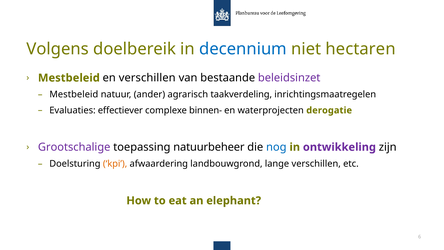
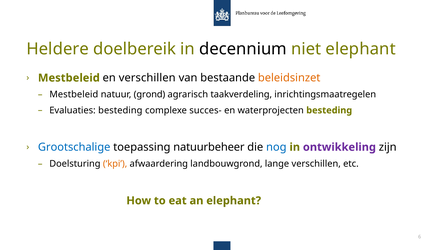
Volgens: Volgens -> Heldere (58, 49)
decennium colour: blue -> black (243, 49)
niet hectaren: hectaren -> elephant (361, 49)
beleidsinzet colour: purple -> orange (289, 78)
ander: ander -> grond (150, 95)
Evaluaties effectiever: effectiever -> besteding (120, 110)
binnen-: binnen- -> succes- (206, 110)
waterprojecten derogatie: derogatie -> besteding (329, 110)
Grootschalige colour: purple -> blue (74, 147)
